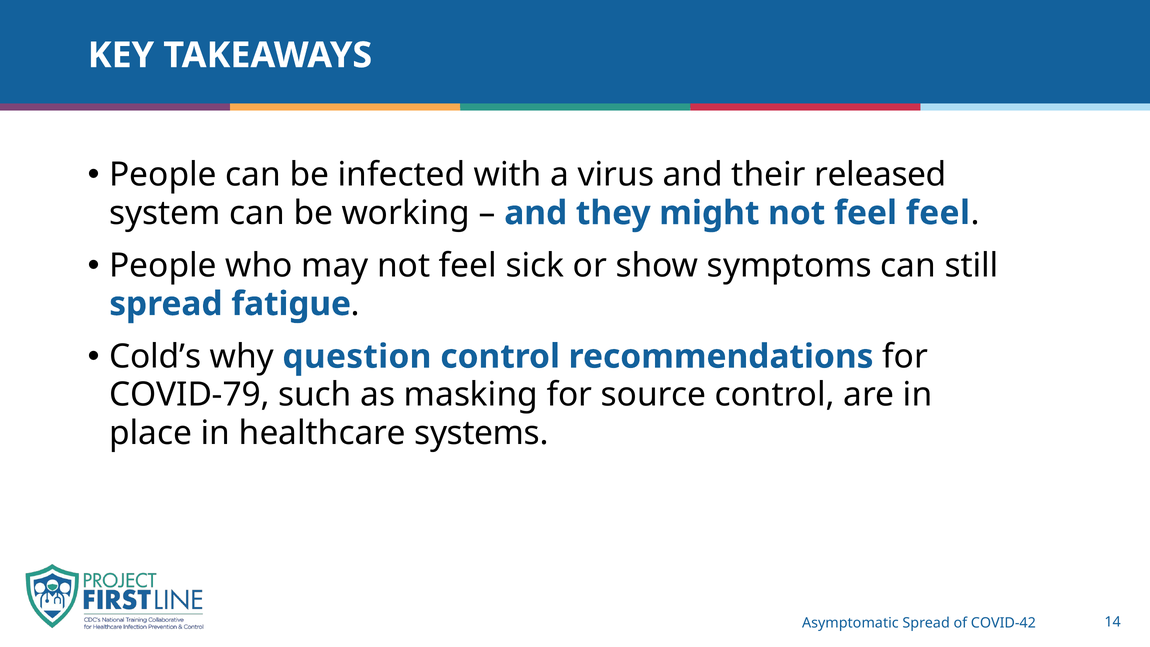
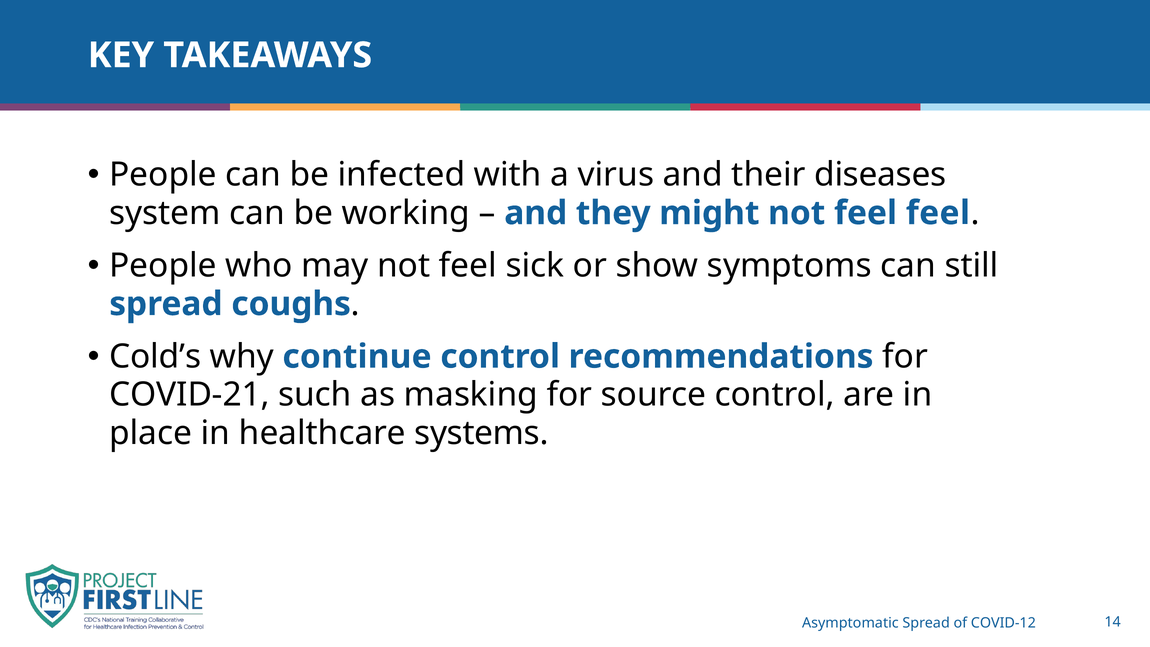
released: released -> diseases (880, 175)
fatigue: fatigue -> coughs (291, 304)
question: question -> continue (357, 357)
COVID-79: COVID-79 -> COVID-21 (189, 395)
COVID-42: COVID-42 -> COVID-12 (1003, 623)
